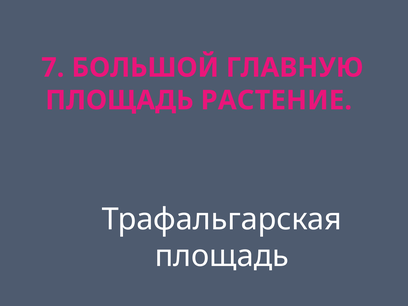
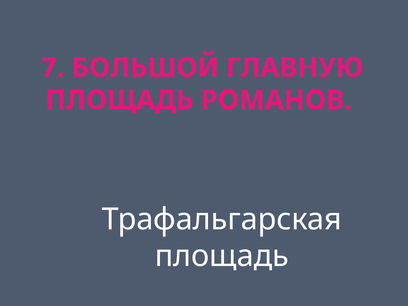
РАСТЕНИЕ: РАСТЕНИЕ -> РОМАНОВ (276, 100)
